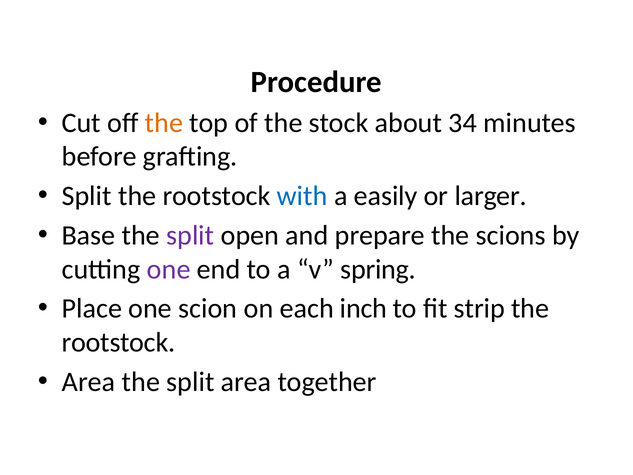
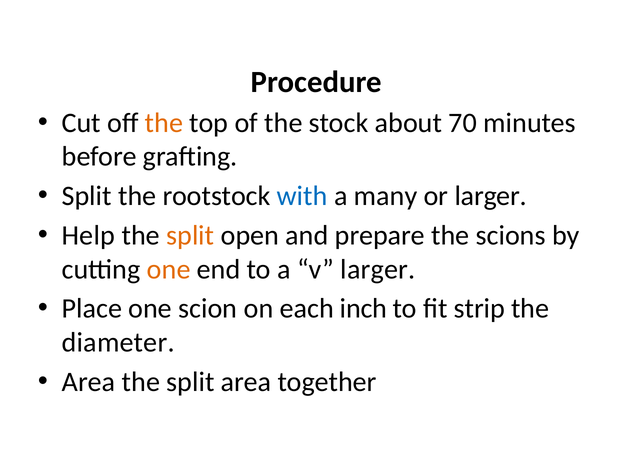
34: 34 -> 70 (463, 123)
easily: easily -> many (386, 196)
Base: Base -> Help (88, 235)
split colour: purple -> orange (190, 235)
one colour: purple -> orange (169, 269)
v spring: spring -> larger (378, 269)
rootstock: rootstock -> diameter (118, 342)
